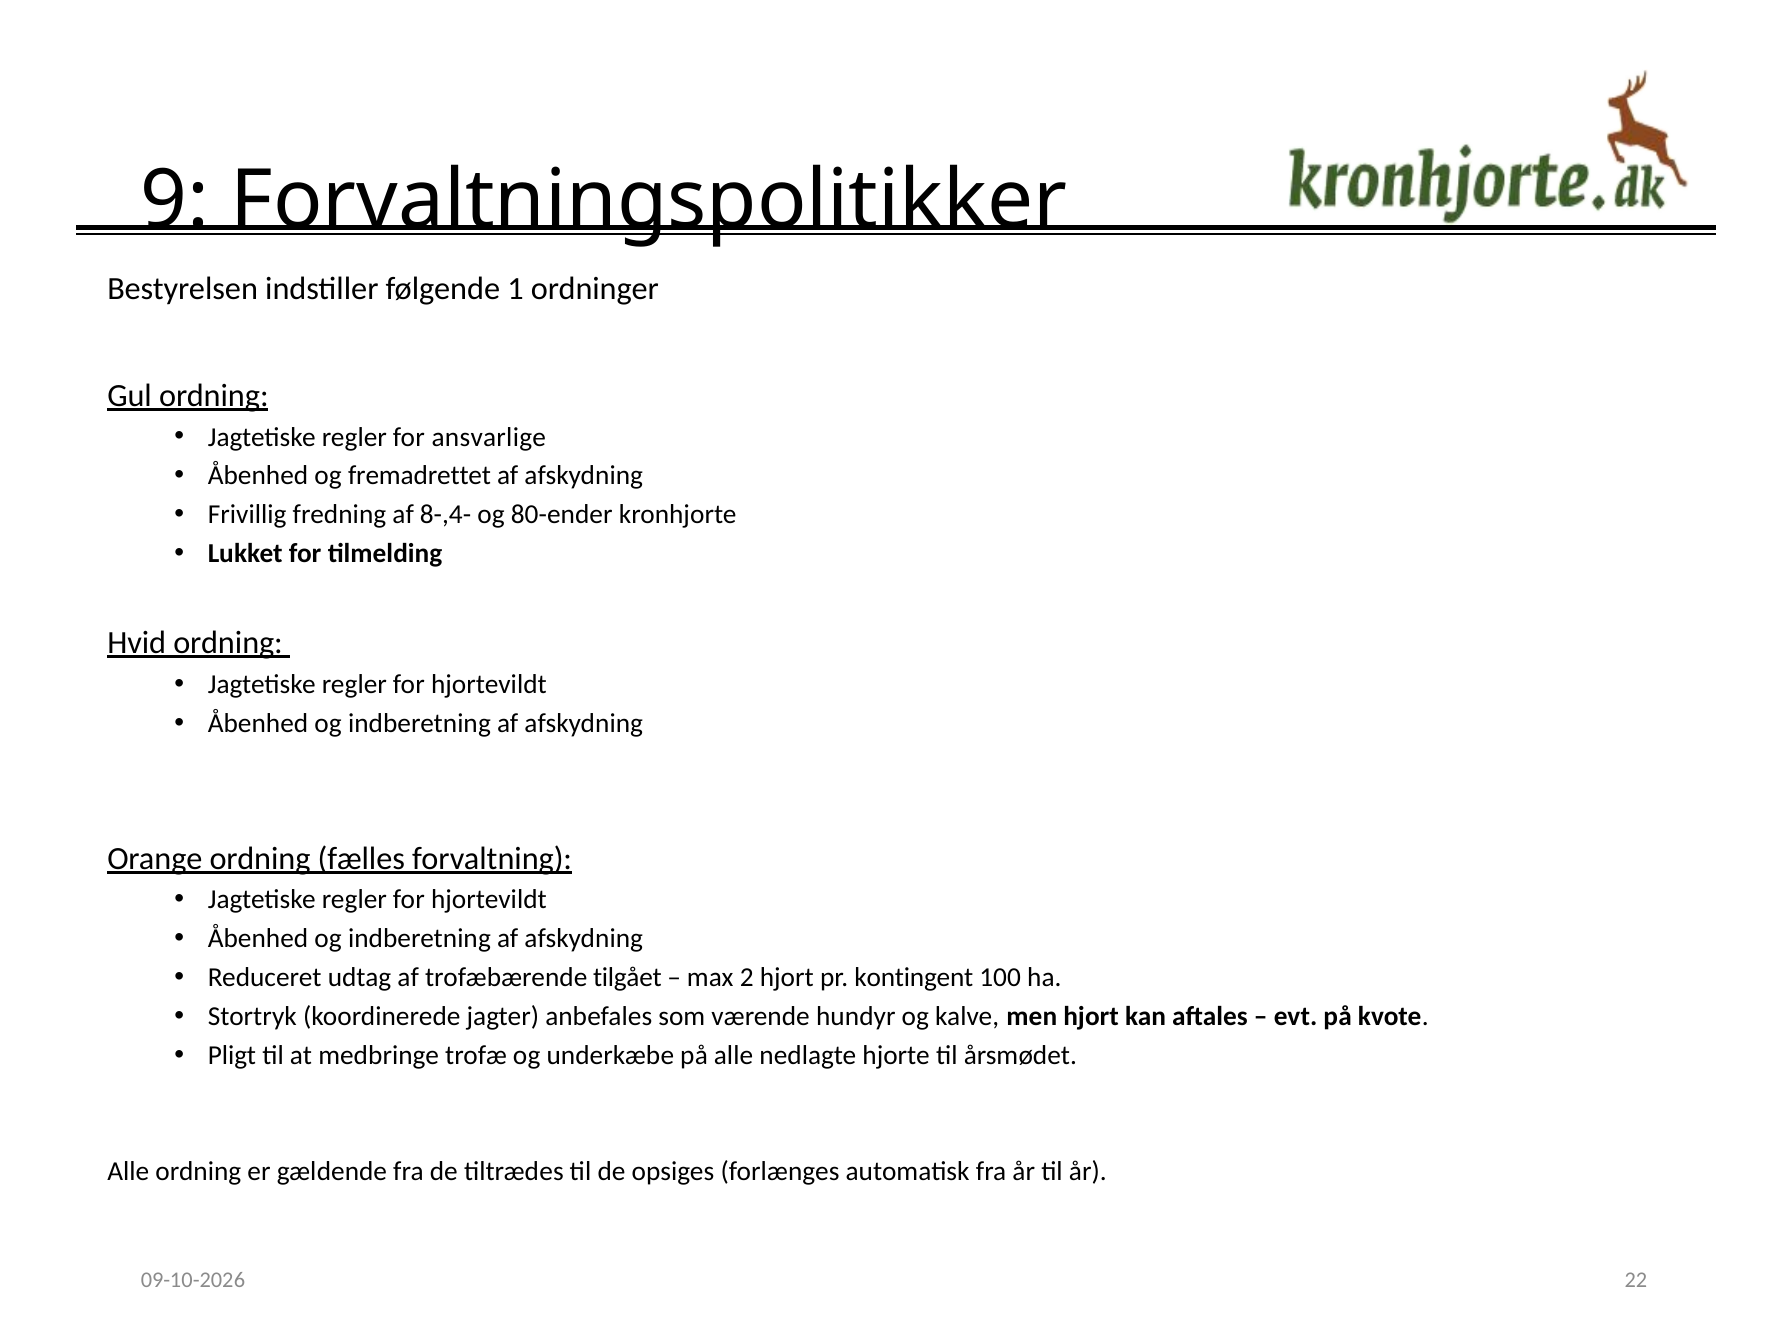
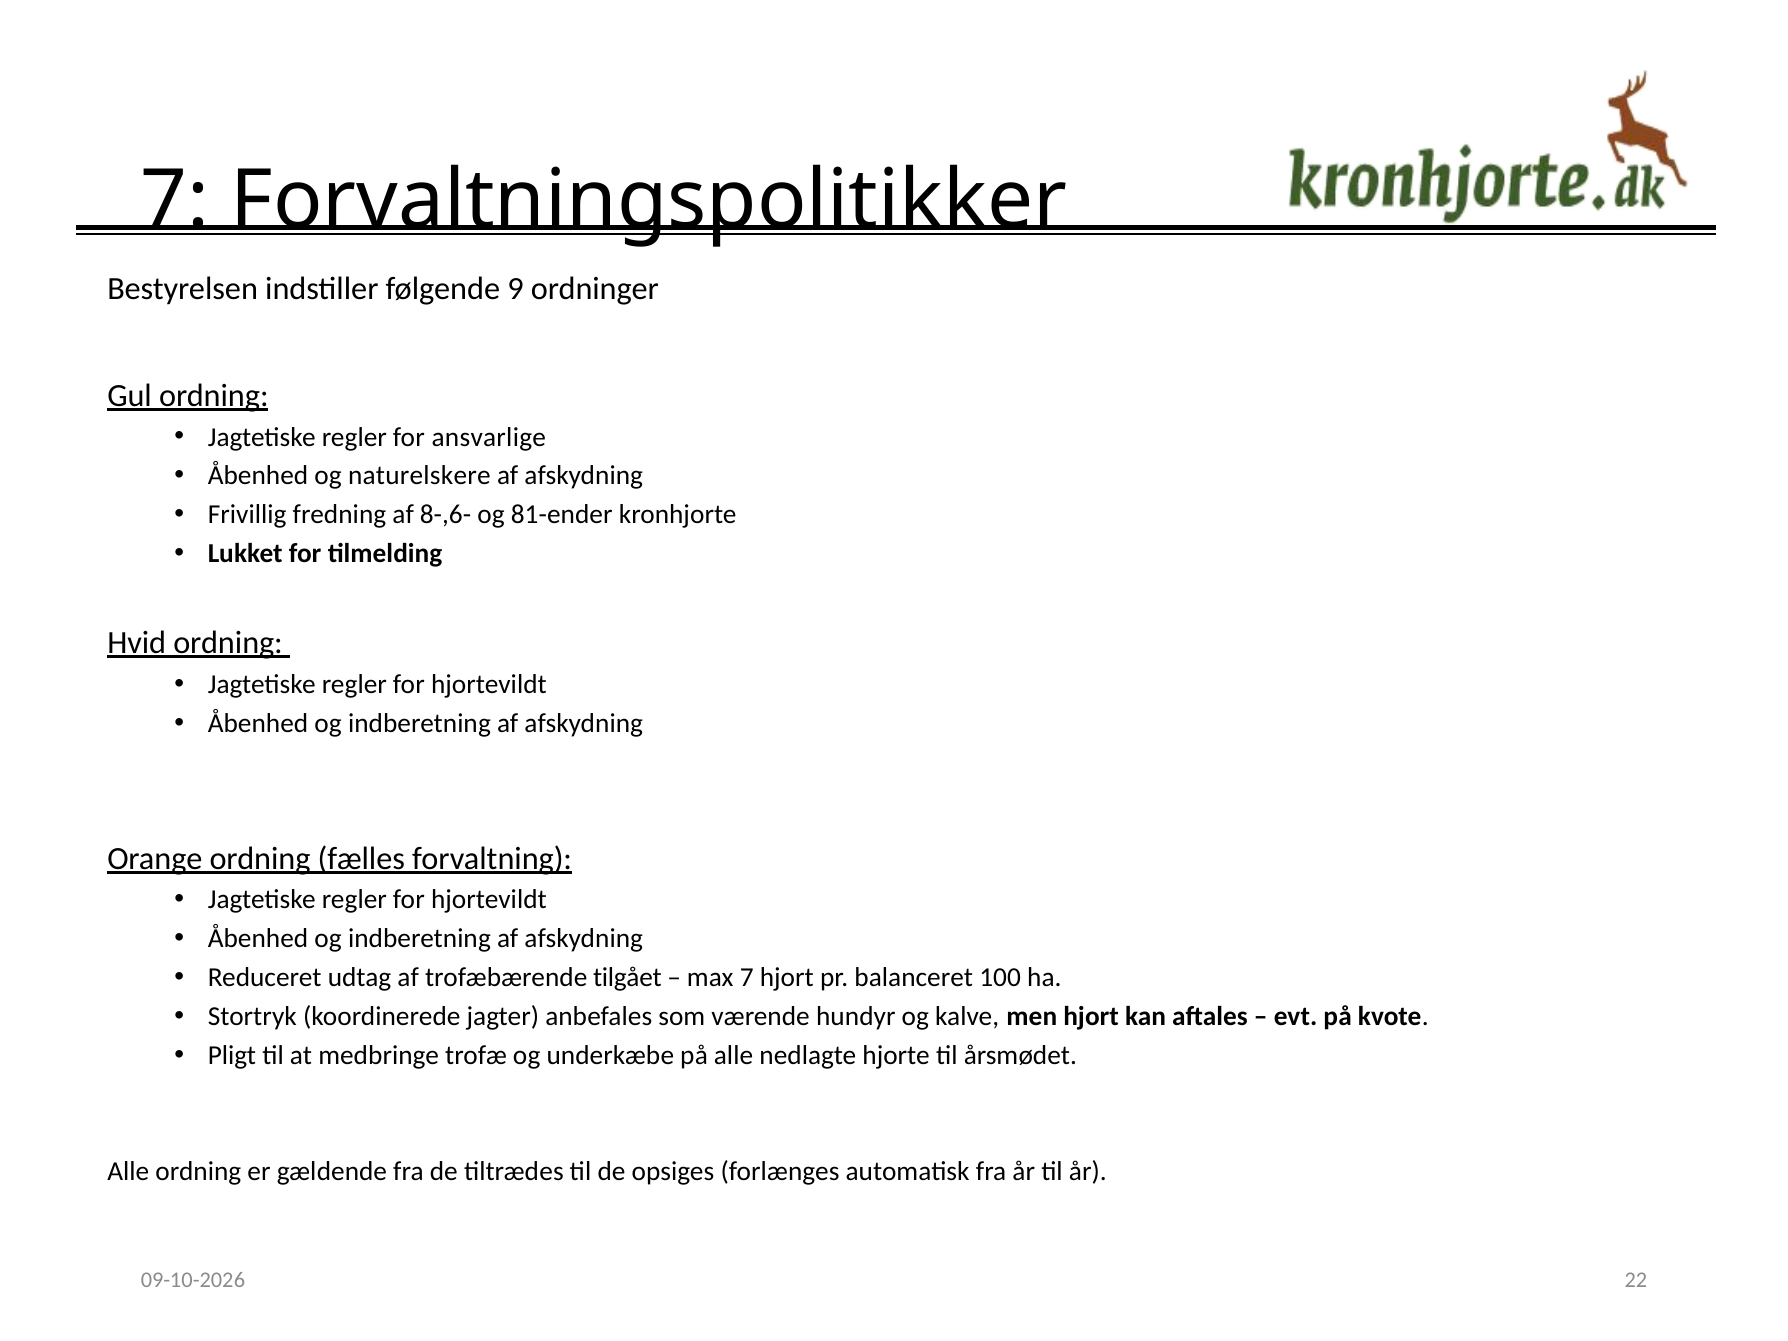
9: 9 -> 7 (175, 200)
1: 1 -> 9 (515, 288)
fremadrettet: fremadrettet -> naturelskere (419, 476)
8-,4-: 8-,4- -> 8-,6- (446, 515)
80-ender: 80-ender -> 81-ender (562, 515)
max 2: 2 -> 7 (747, 977)
kontingent: kontingent -> balanceret (914, 977)
